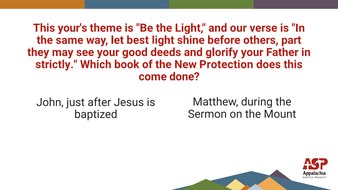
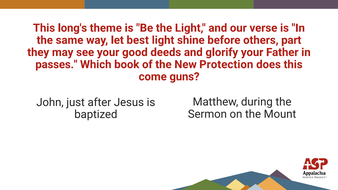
your's: your's -> long's (73, 28)
strictly: strictly -> passes (56, 64)
done: done -> guns (184, 77)
